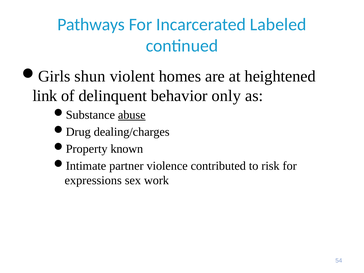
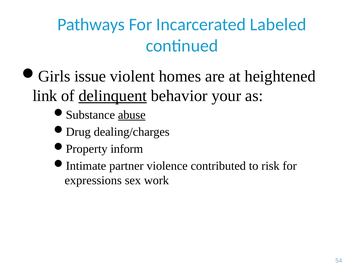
shun: shun -> issue (90, 76)
delinquent underline: none -> present (113, 96)
only: only -> your (226, 96)
known: known -> inform (127, 149)
